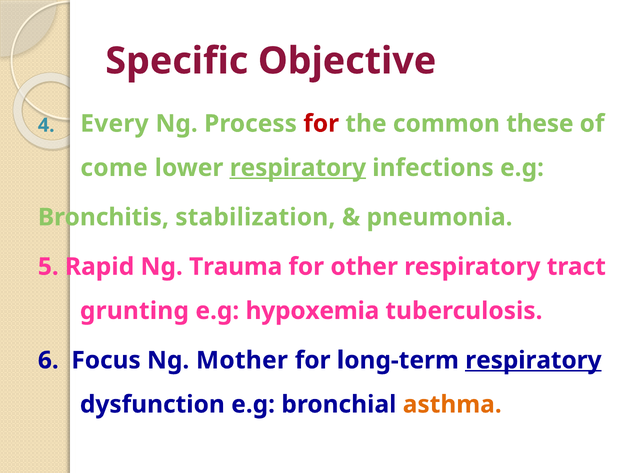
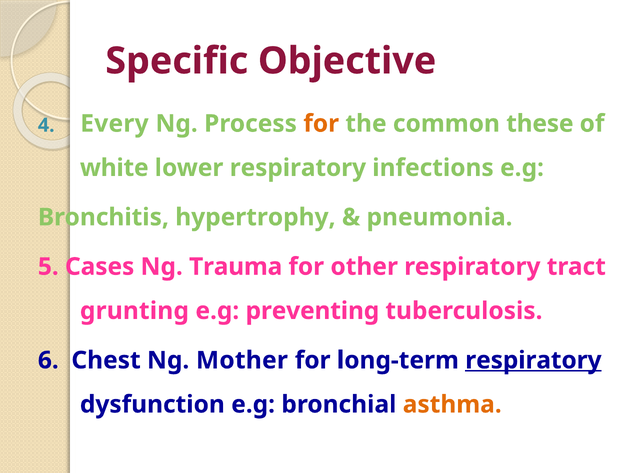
for colour: red -> orange (321, 124)
come: come -> white (114, 168)
respiratory underline: present -> none (298, 168)
stabilization: stabilization -> hypertrophy (255, 217)
Rapid: Rapid -> Cases (100, 267)
hypoxemia: hypoxemia -> preventing (312, 311)
Focus: Focus -> Chest (106, 360)
